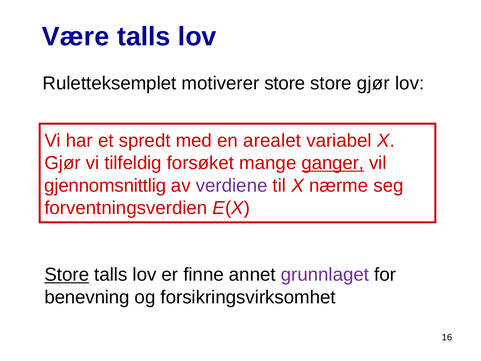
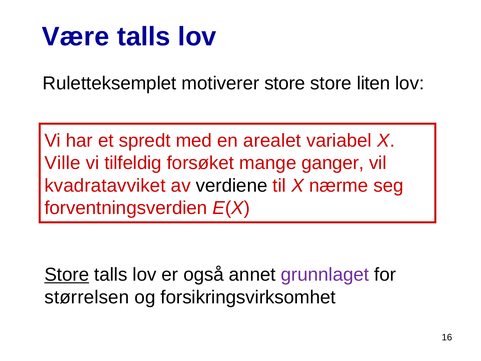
store gjør: gjør -> liten (373, 83)
Gjør: Gjør -> Ville (63, 163)
ganger underline: present -> none (333, 163)
gjennomsnittlig: gjennomsnittlig -> kvadratavviket (105, 185)
verdiene colour: purple -> black (232, 185)
finne: finne -> også (204, 275)
benevning: benevning -> størrelsen (87, 297)
